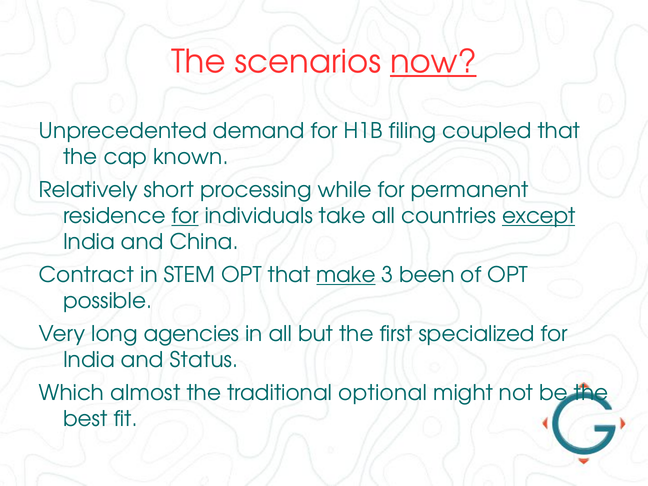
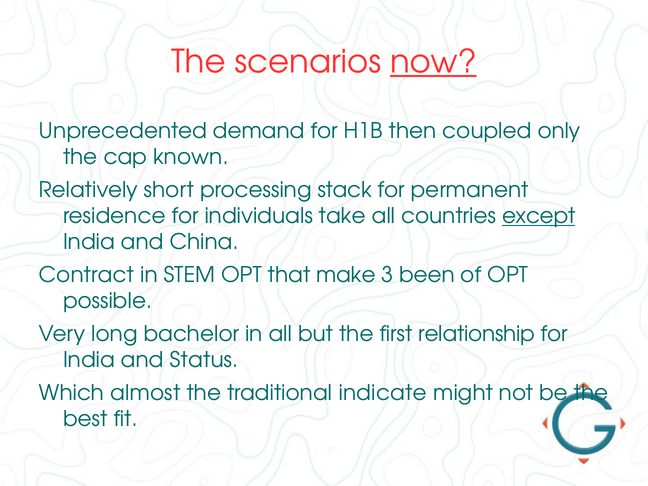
filing: filing -> then (413, 131)
coupled that: that -> only (559, 131)
while: while -> stack (345, 190)
for underline: present -> none (185, 216)
make underline: present -> none (346, 275)
agencies: agencies -> bachelor (191, 334)
specialized: specialized -> relationship (477, 334)
optional: optional -> indicate (383, 393)
